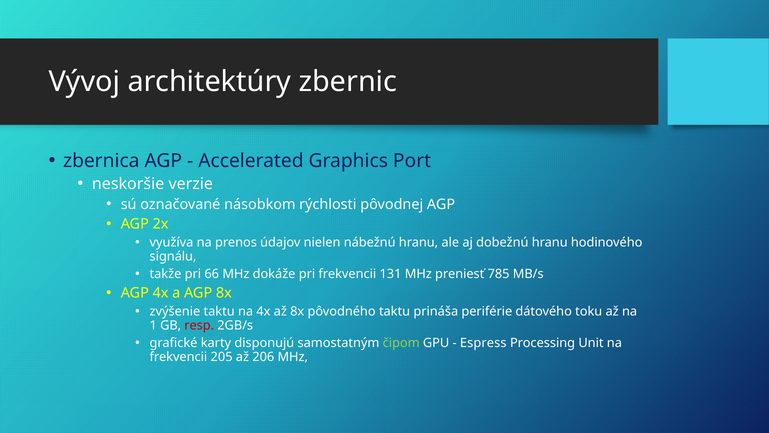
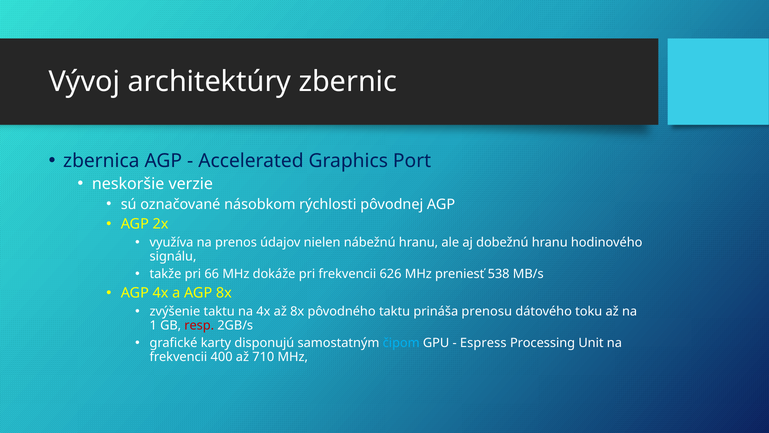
131: 131 -> 626 (391, 274)
785: 785 -> 538 (499, 274)
periférie: periférie -> prenosu (487, 311)
čipom colour: light green -> light blue (401, 343)
205: 205 -> 400 (222, 357)
206: 206 -> 710 (263, 357)
